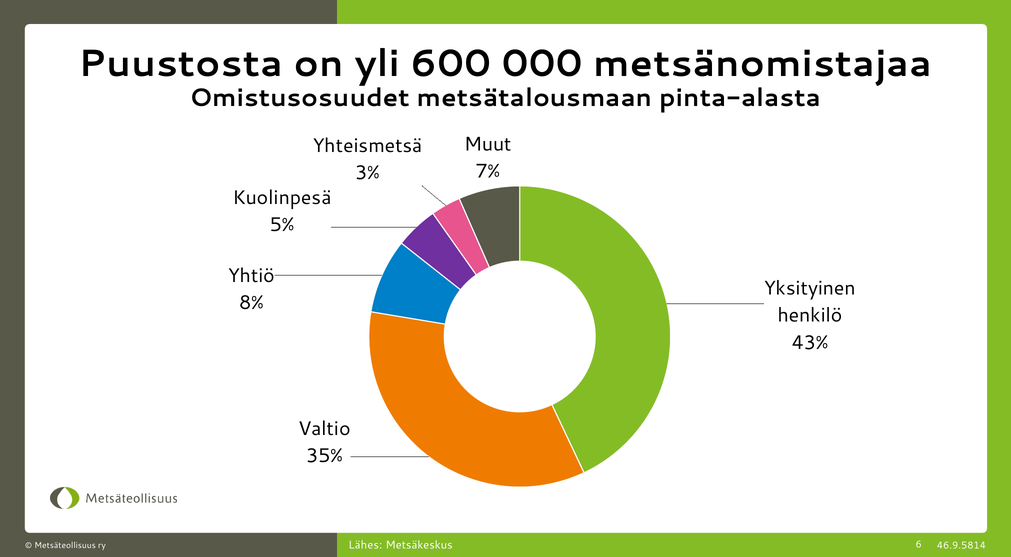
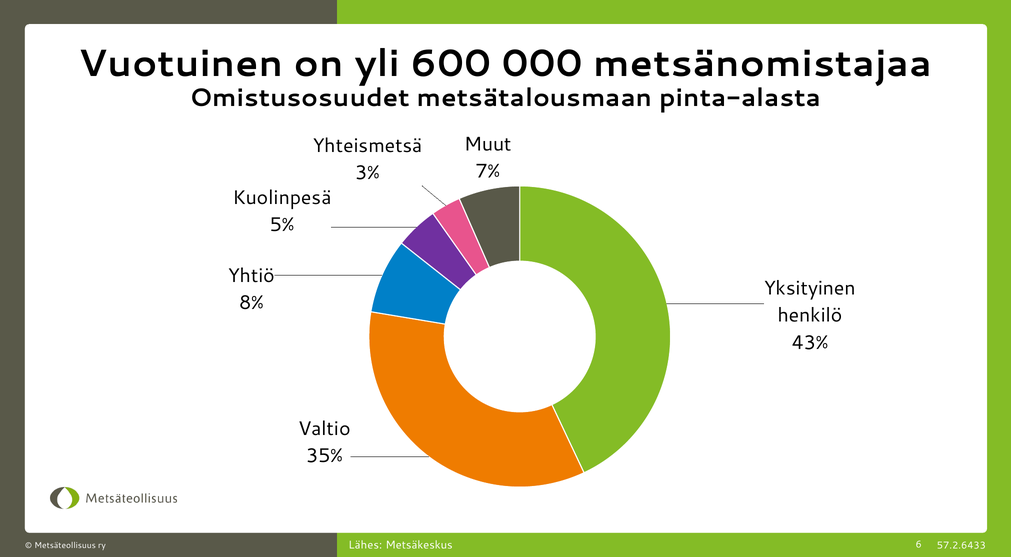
Puustosta: Puustosta -> Vuotuinen (181, 64)
46.9.5814: 46.9.5814 -> 57.2.6433 (961, 546)
